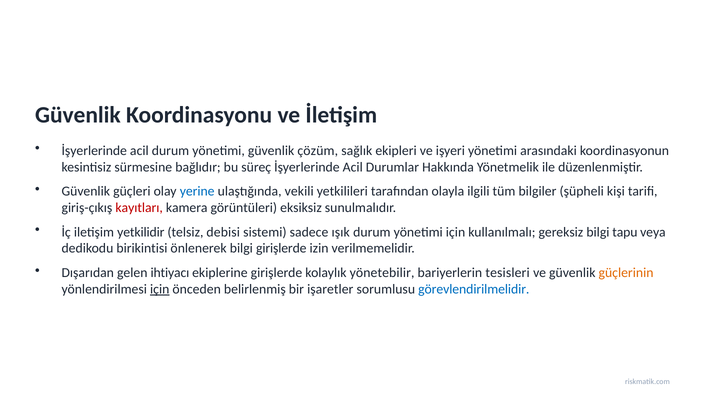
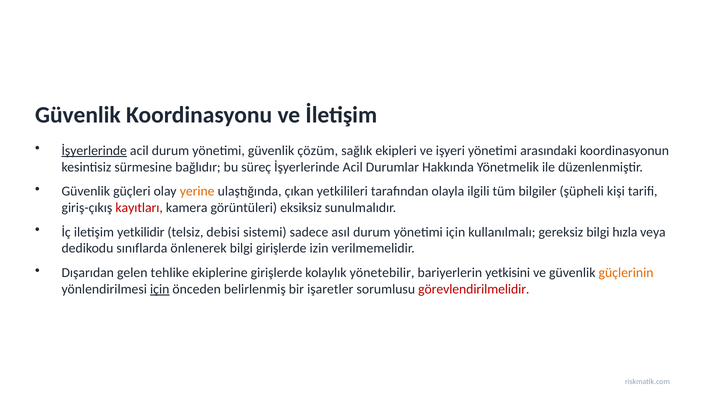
İşyerlerinde underline: none -> present (94, 151)
yerine colour: blue -> orange (197, 192)
vekili: vekili -> çıkan (299, 192)
ışık: ışık -> asıl (341, 232)
tapu: tapu -> hızla (625, 232)
birikintisi: birikintisi -> sınıflarda (142, 249)
ihtiyacı: ihtiyacı -> tehlike (170, 273)
tesisleri: tesisleri -> yetkisini (508, 273)
görevlendirilmelidir colour: blue -> red (474, 290)
